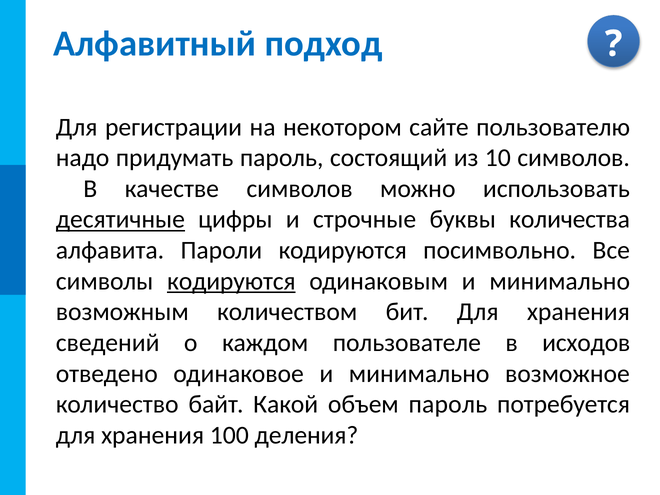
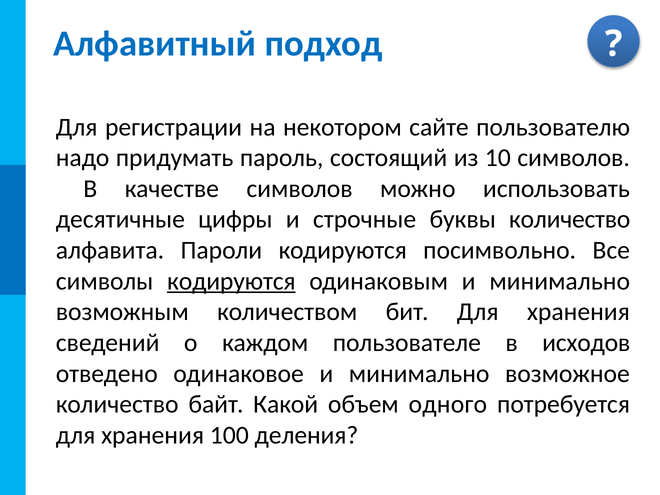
десятичные underline: present -> none (120, 219)
буквы количества: количества -> количество (570, 219)
объем пароль: пароль -> одного (448, 404)
